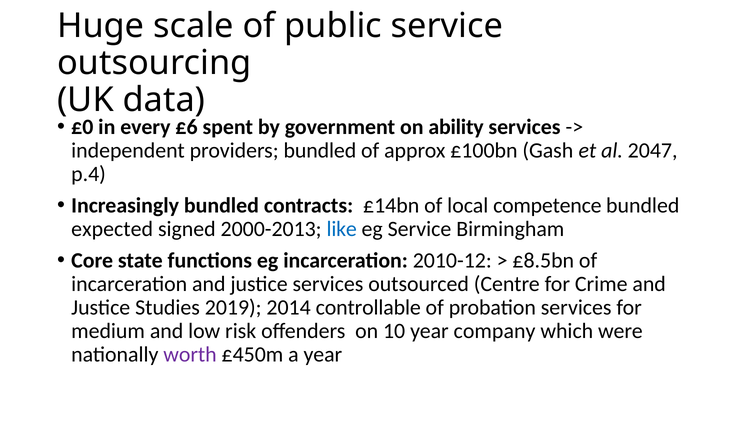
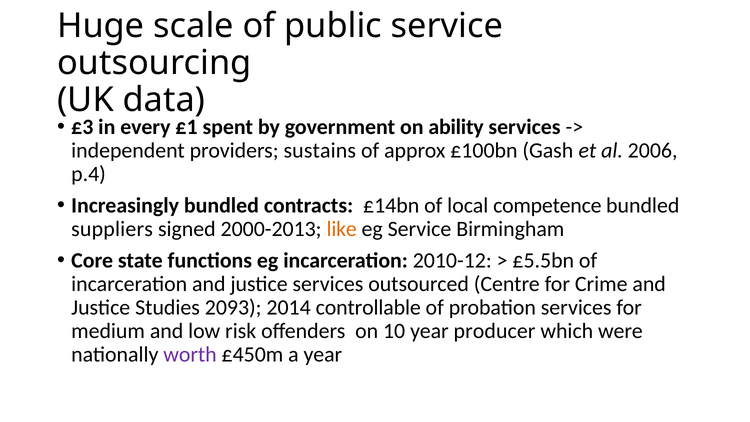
£0: £0 -> £3 (82, 127)
£6: £6 -> £1 (187, 127)
providers bundled: bundled -> sustains (320, 150)
2047: 2047 -> 2006 (653, 150)
expected: expected -> suppliers (112, 229)
like colour: blue -> orange (342, 229)
£8.5bn: £8.5bn -> £5.5bn (543, 260)
2019: 2019 -> 2093 (233, 307)
company: company -> producer (495, 331)
